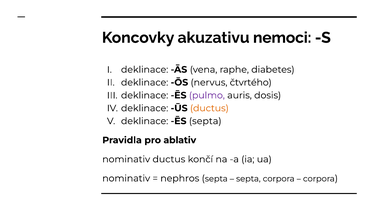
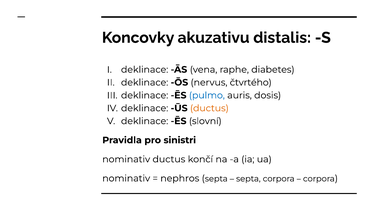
nemoci: nemoci -> distalis (282, 38)
pulmo colour: purple -> blue (207, 96)
ĒS septa: septa -> slovní (205, 121)
ablativ: ablativ -> sinistri (180, 140)
